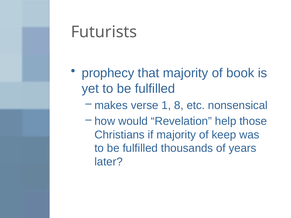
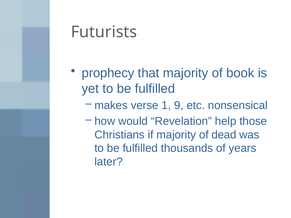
8: 8 -> 9 (179, 105)
keep: keep -> dead (224, 135)
